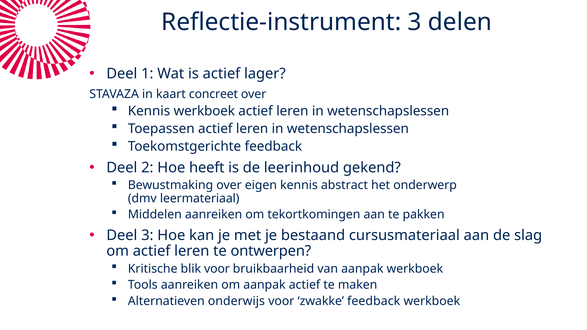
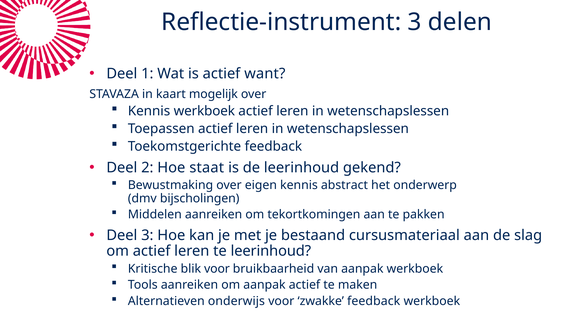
lager: lager -> want (265, 74)
concreet: concreet -> mogelijk (213, 94)
heeft: heeft -> staat (207, 168)
leermateriaal: leermateriaal -> bijscholingen (200, 198)
te ontwerpen: ontwerpen -> leerinhoud (271, 251)
